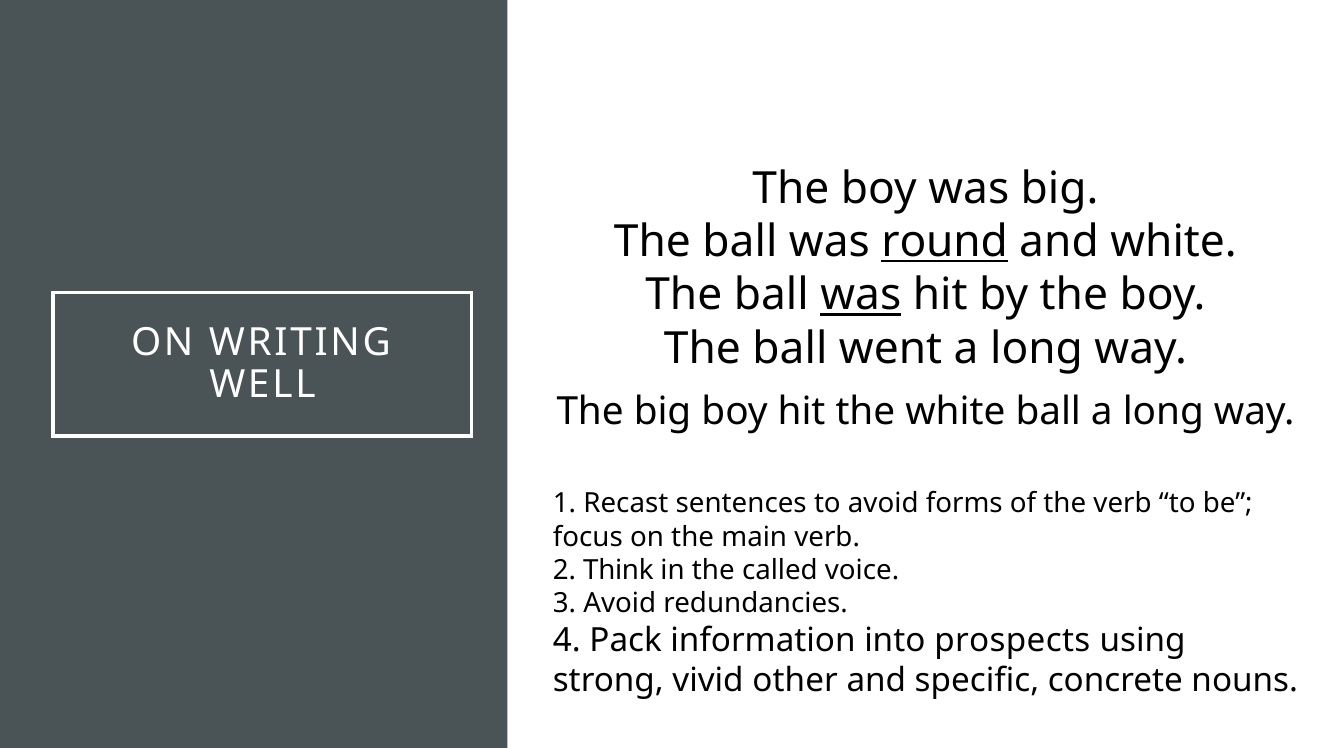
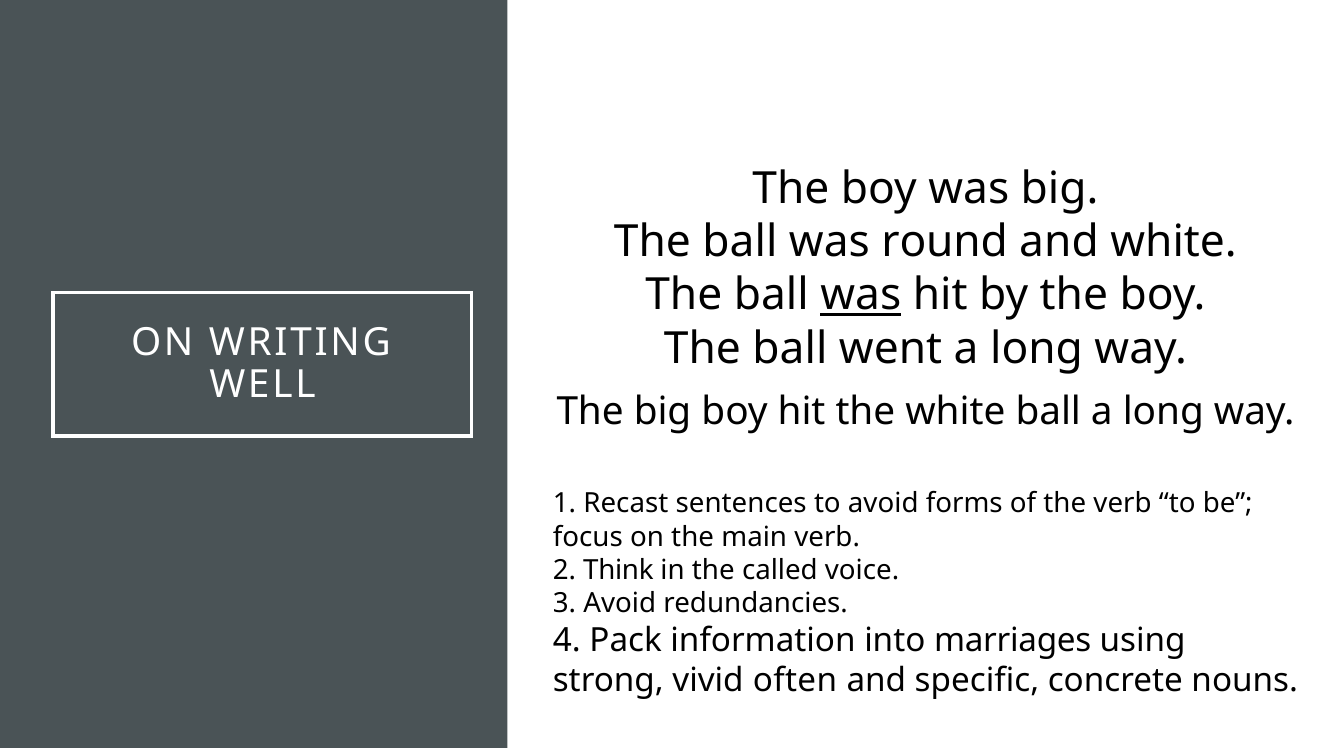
round underline: present -> none (945, 242)
prospects: prospects -> marriages (1013, 640)
other: other -> often (795, 680)
